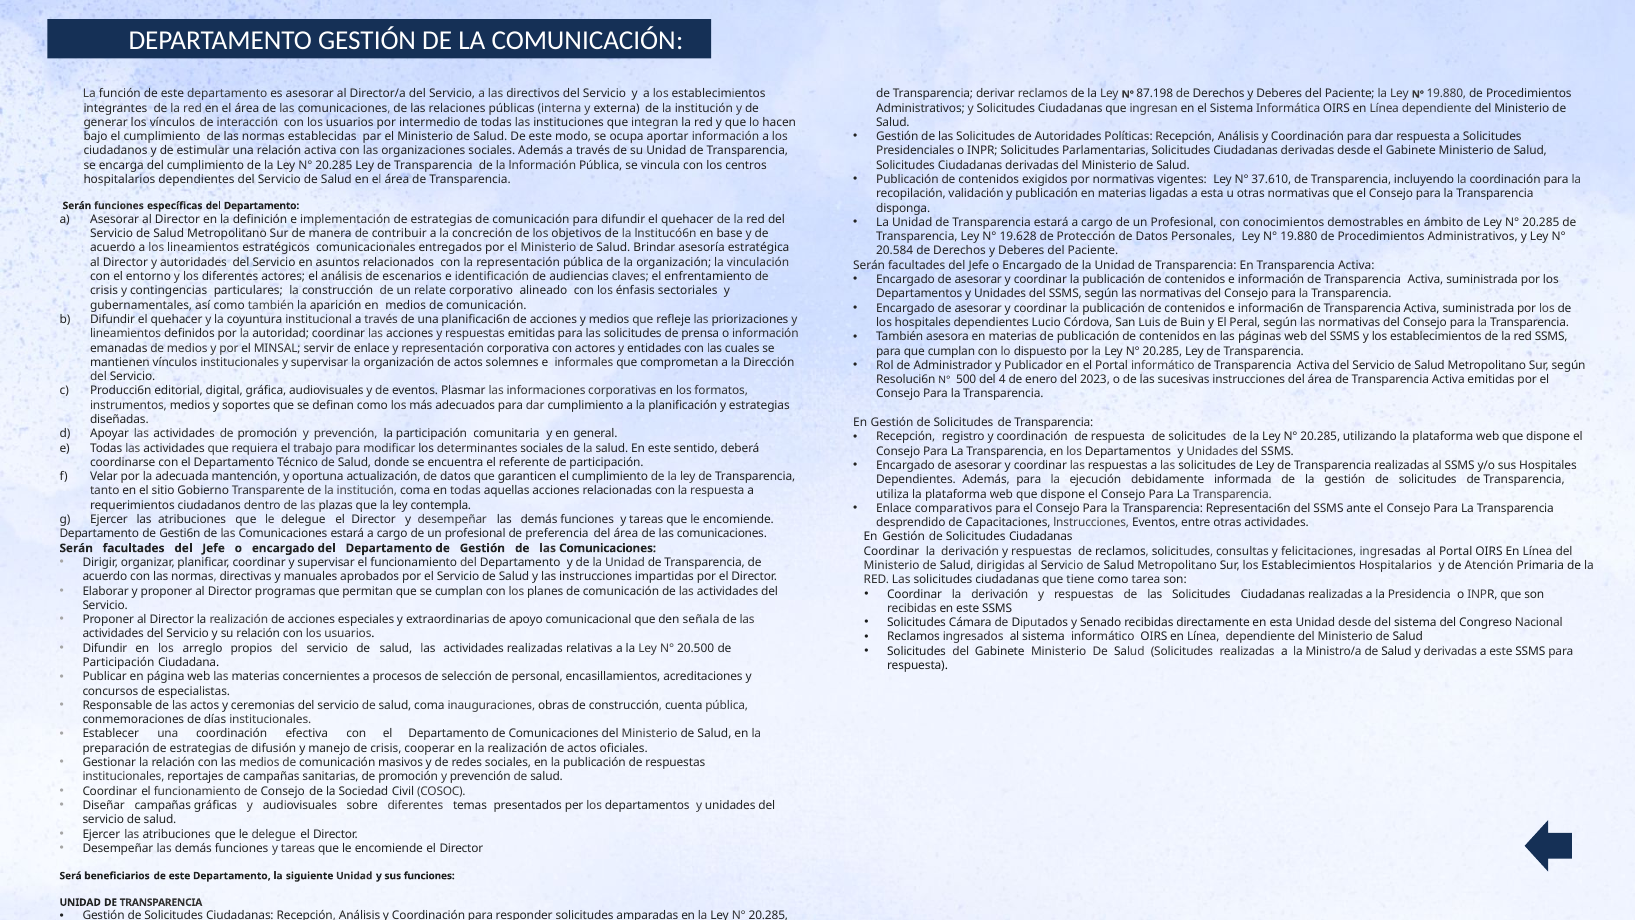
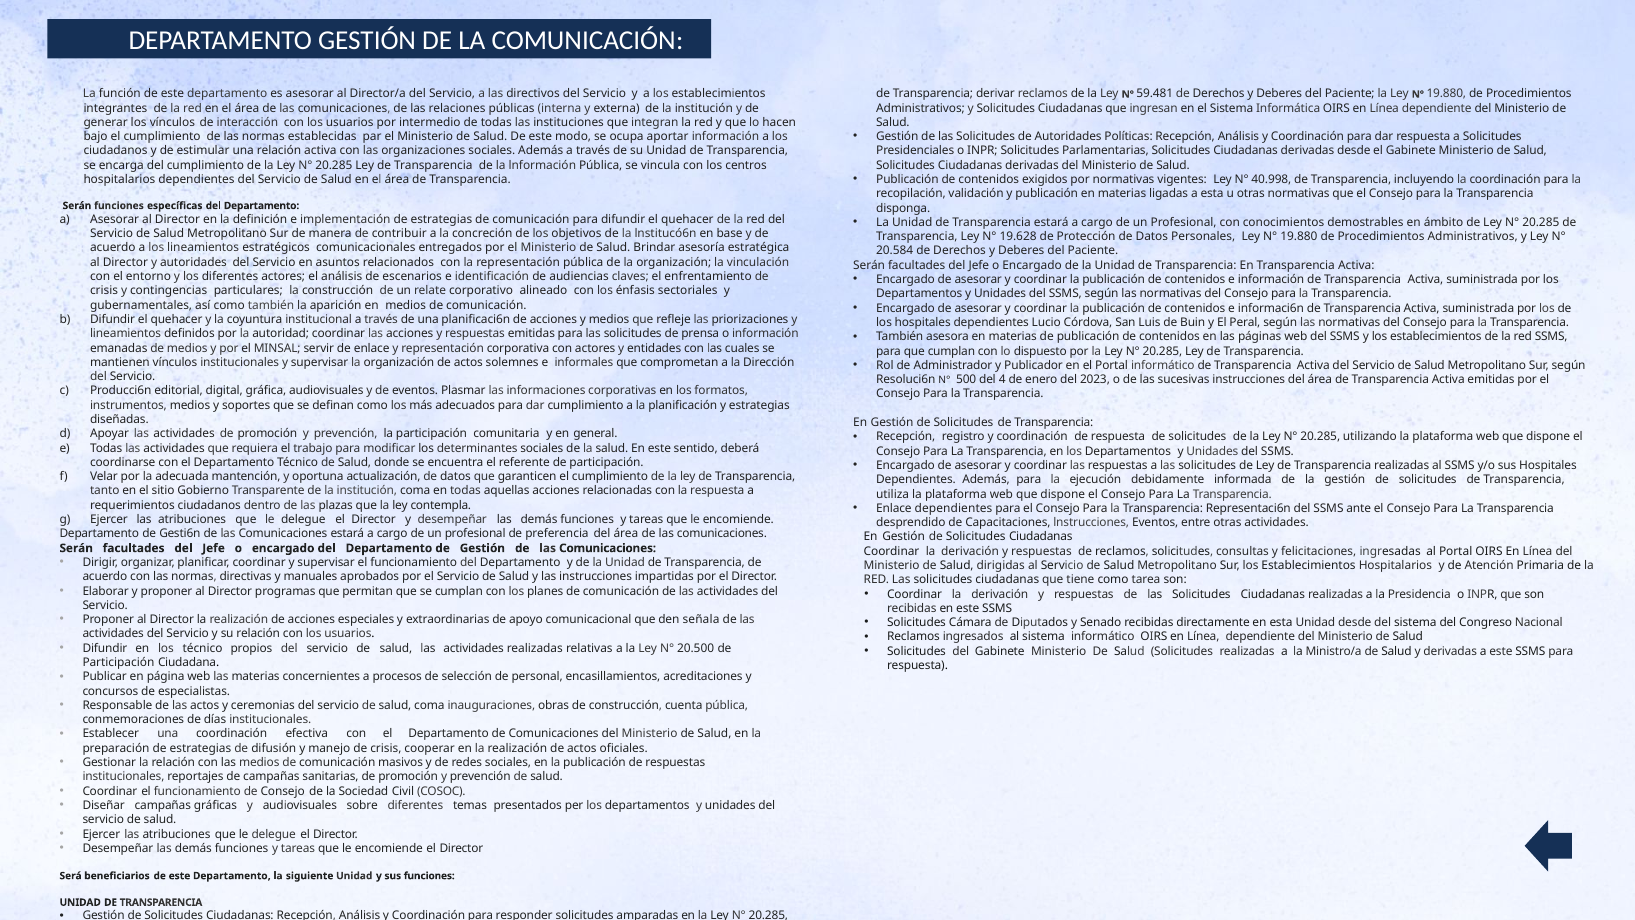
87.198: 87.198 -> 59.481 (1155, 94)
37.610: 37.610 -> 40.998 (1271, 180)
Enlace comparativos: comparativos -> dependientes (954, 508)
los arreglo: arreglo -> técnico (203, 648)
